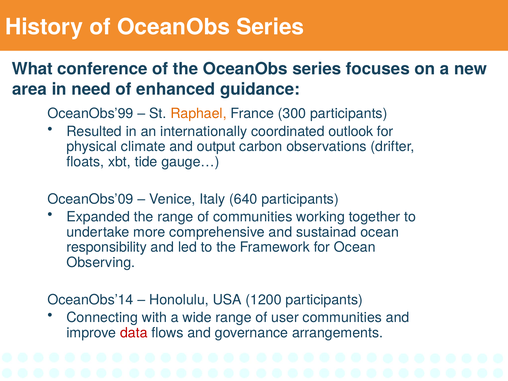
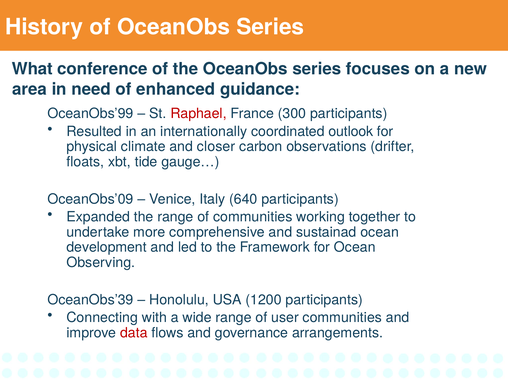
Raphael colour: orange -> red (199, 114)
output: output -> closer (216, 147)
responsibility: responsibility -> development (107, 247)
OceanObs’14: OceanObs’14 -> OceanObs’39 (90, 300)
